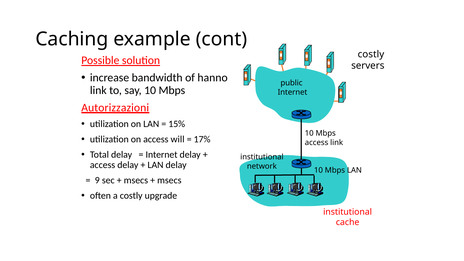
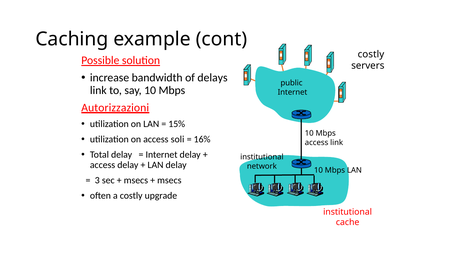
hanno: hanno -> delays (213, 78)
will: will -> soli (178, 139)
17%: 17% -> 16% (202, 139)
9: 9 -> 3 (97, 180)
